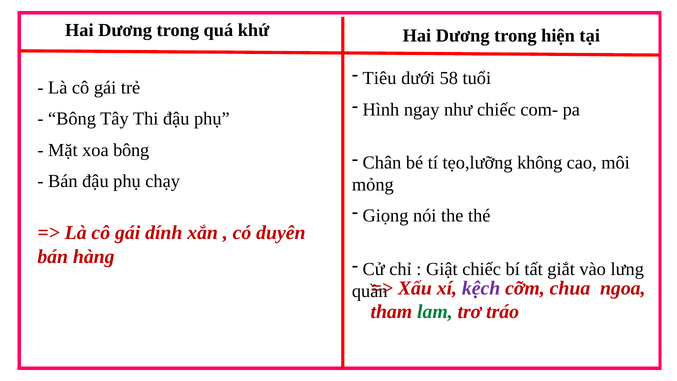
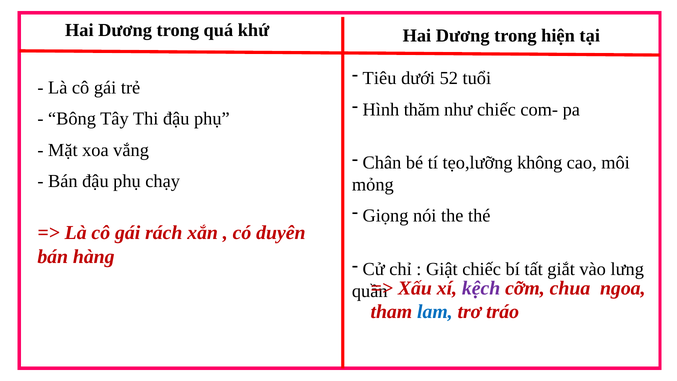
58: 58 -> 52 (449, 78)
ngay: ngay -> thăm (422, 109)
xoa bông: bông -> vắng (131, 150)
dính: dính -> rách (164, 233)
lam colour: green -> blue (435, 312)
